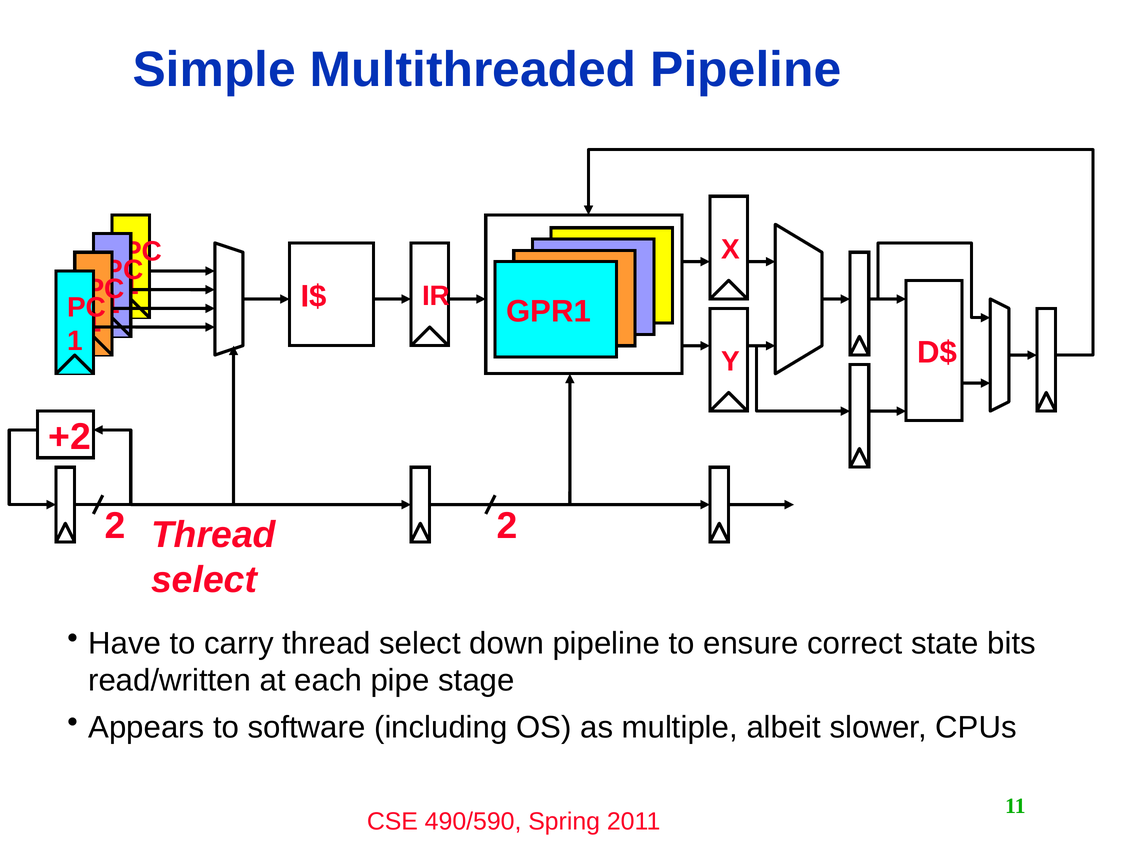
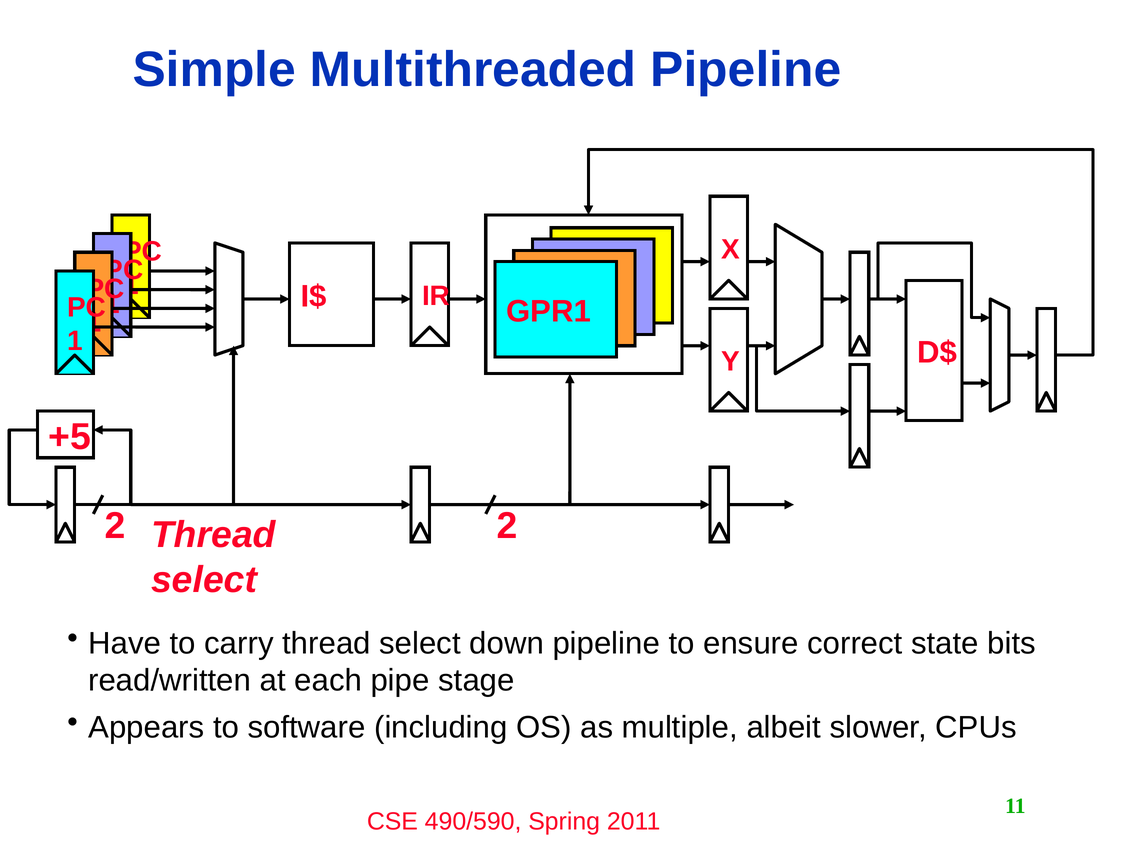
+2: +2 -> +5 (70, 437)
